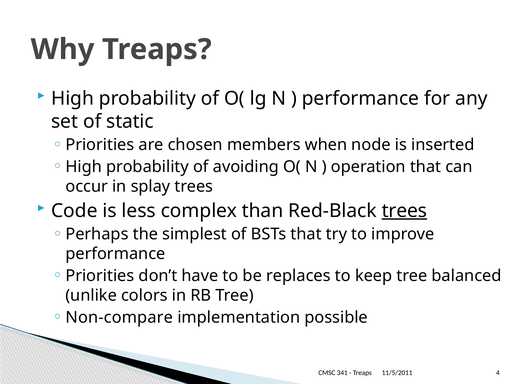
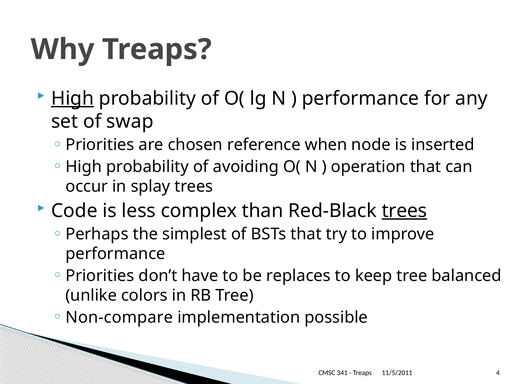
High underline: none -> present (73, 98)
static: static -> swap (130, 121)
members: members -> reference (264, 145)
